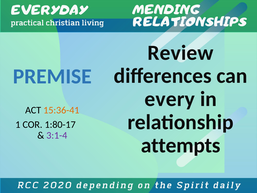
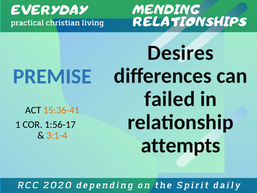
Review: Review -> Desires (180, 53)
every: every -> failed (170, 99)
1:80-17: 1:80-17 -> 1:56-17 (60, 124)
3:1-4 colour: purple -> orange (57, 135)
